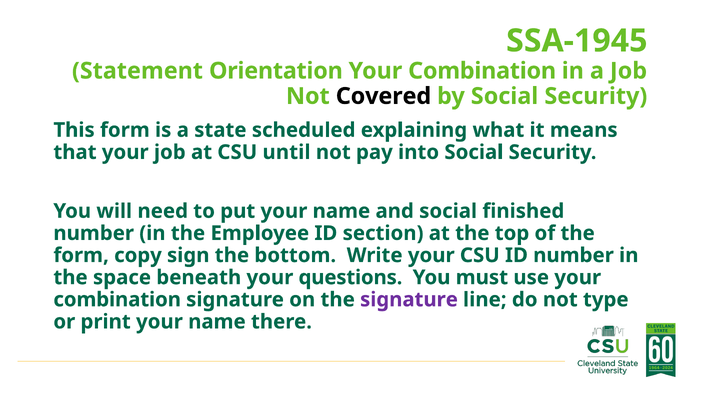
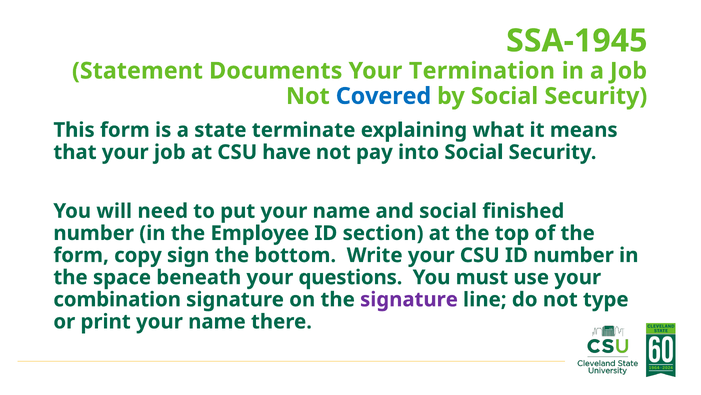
Orientation: Orientation -> Documents (276, 71)
Combination: Combination -> Termination (482, 71)
Covered colour: black -> blue (383, 96)
scheduled: scheduled -> terminate (304, 130)
until: until -> have (287, 152)
